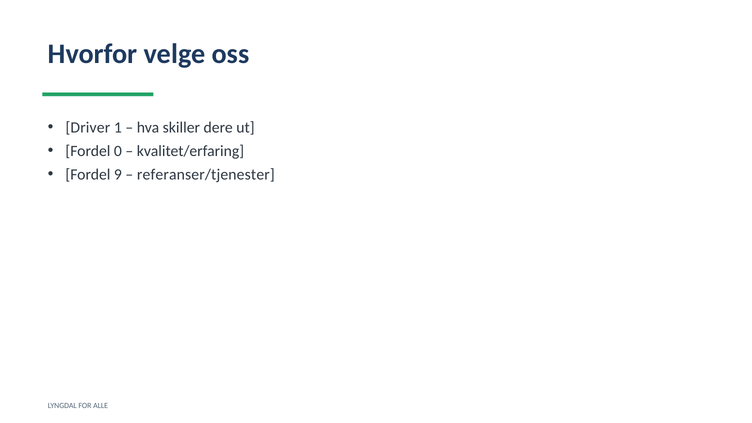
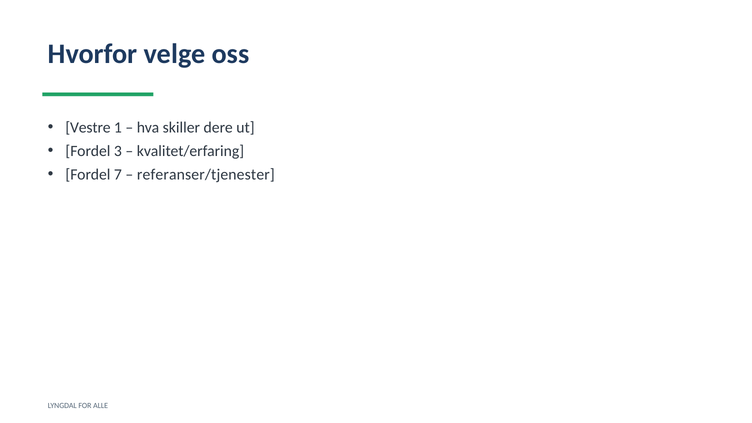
Driver: Driver -> Vestre (88, 127)
0: 0 -> 3 (118, 151)
9: 9 -> 7 (118, 174)
